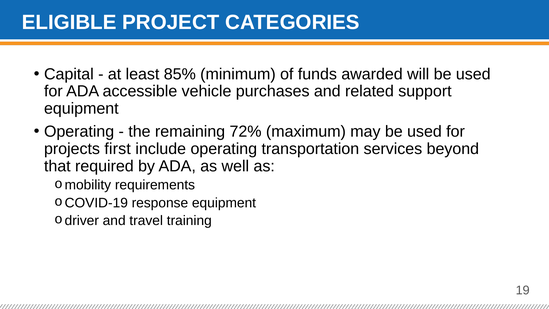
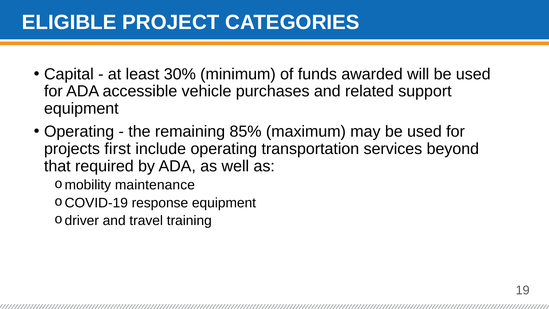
85%: 85% -> 30% (180, 74)
72%: 72% -> 85% (246, 132)
requirements: requirements -> maintenance (155, 185)
